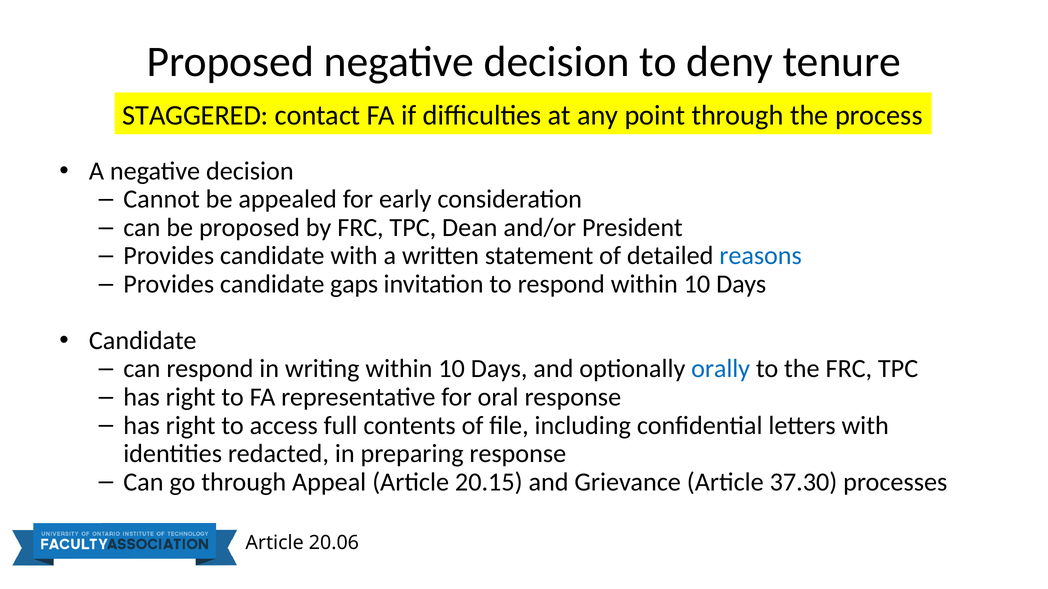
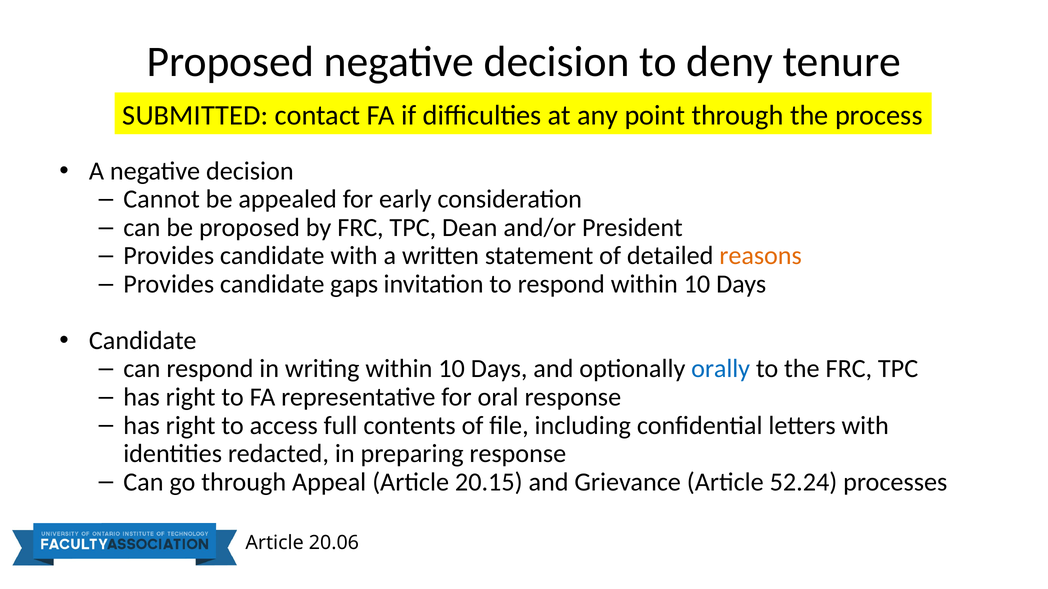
STAGGERED: STAGGERED -> SUBMITTED (195, 115)
reasons colour: blue -> orange (761, 256)
37.30: 37.30 -> 52.24 (803, 482)
